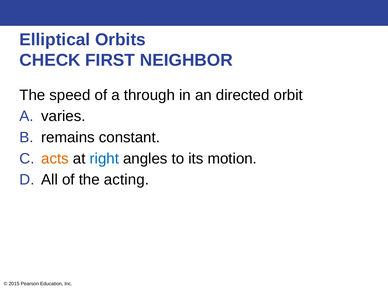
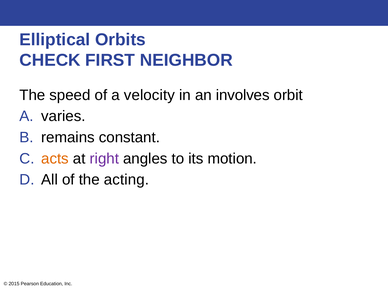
through: through -> velocity (149, 95)
directed: directed -> involves (243, 95)
right colour: blue -> purple (104, 159)
